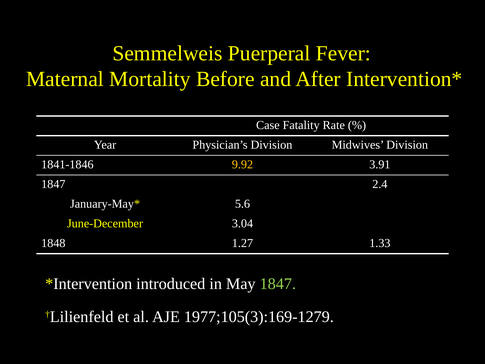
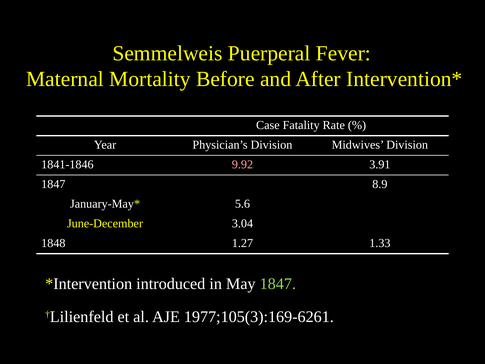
9.92 colour: yellow -> pink (242, 164)
2.4: 2.4 -> 8.9 (380, 184)
1977;105(3):169-1279: 1977;105(3):169-1279 -> 1977;105(3):169-6261 (259, 317)
